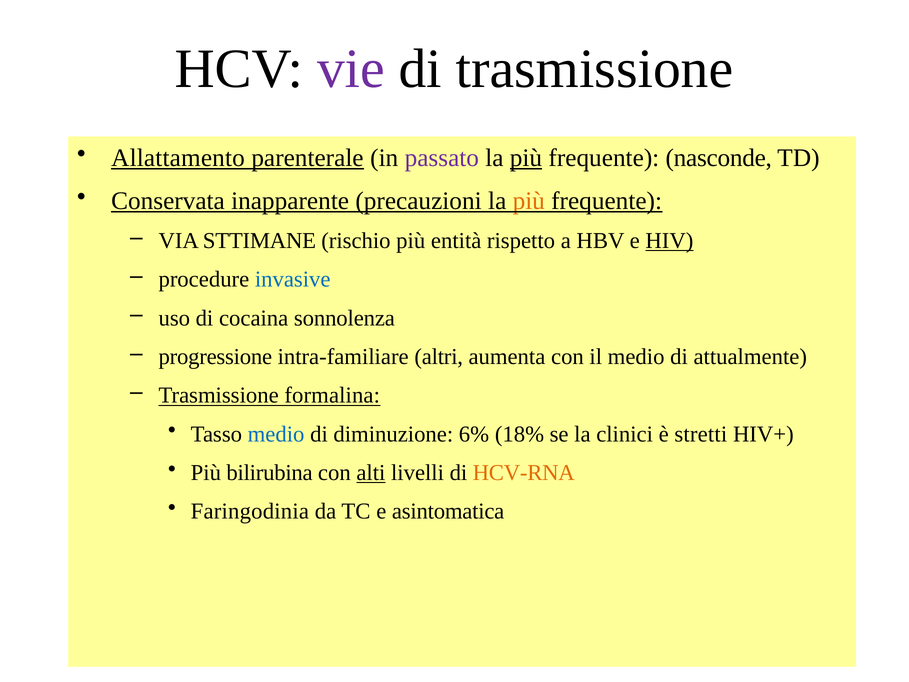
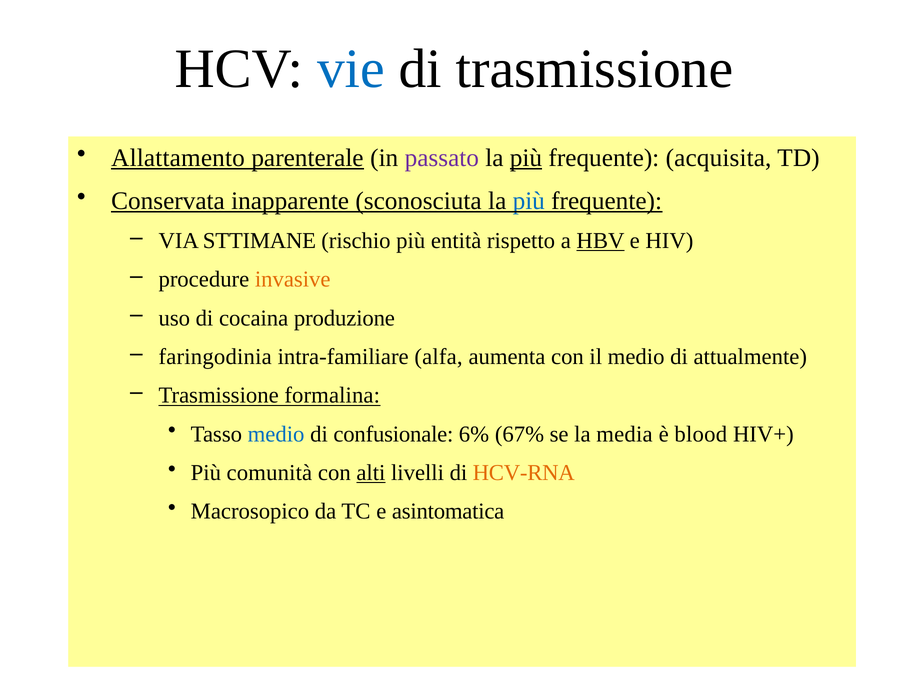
vie colour: purple -> blue (351, 69)
nasconde: nasconde -> acquisita (719, 158)
precauzioni: precauzioni -> sconosciuta (419, 201)
più colour: orange -> blue (529, 201)
HBV underline: none -> present (600, 241)
HIV underline: present -> none (669, 241)
invasive colour: blue -> orange (293, 279)
sonnolenza: sonnolenza -> produzione (344, 318)
progressione: progressione -> faringodinia (215, 357)
altri: altri -> alfa (439, 357)
diminuzione: diminuzione -> confusionale (393, 434)
18%: 18% -> 67% (519, 434)
clinici: clinici -> media (624, 434)
stretti: stretti -> blood (701, 434)
bilirubina: bilirubina -> comunità (269, 473)
Faringodinia: Faringodinia -> Macrosopico (250, 511)
